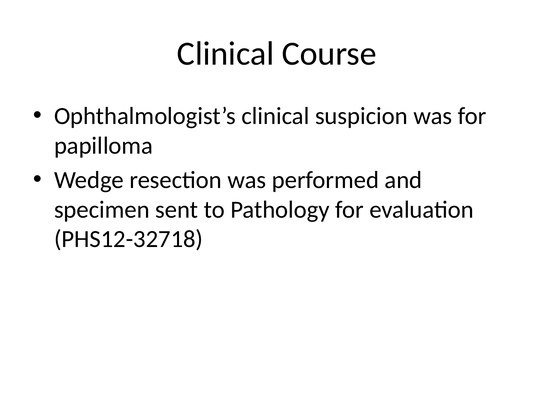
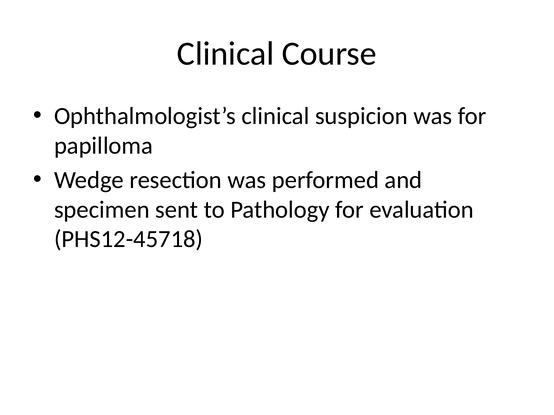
PHS12-32718: PHS12-32718 -> PHS12-45718 (129, 239)
